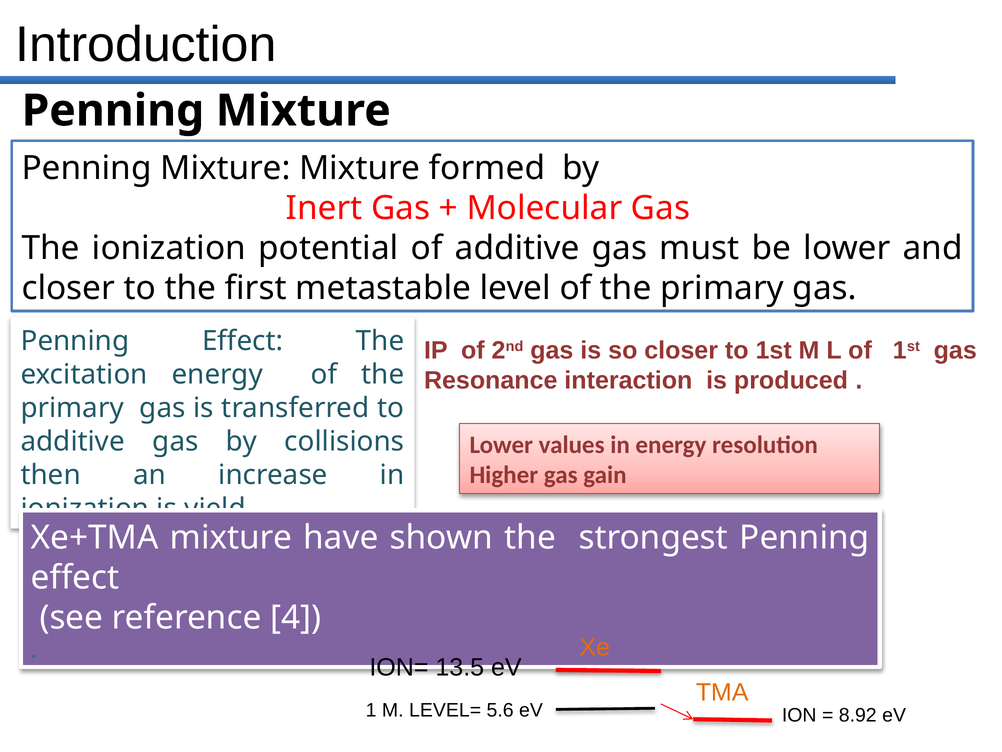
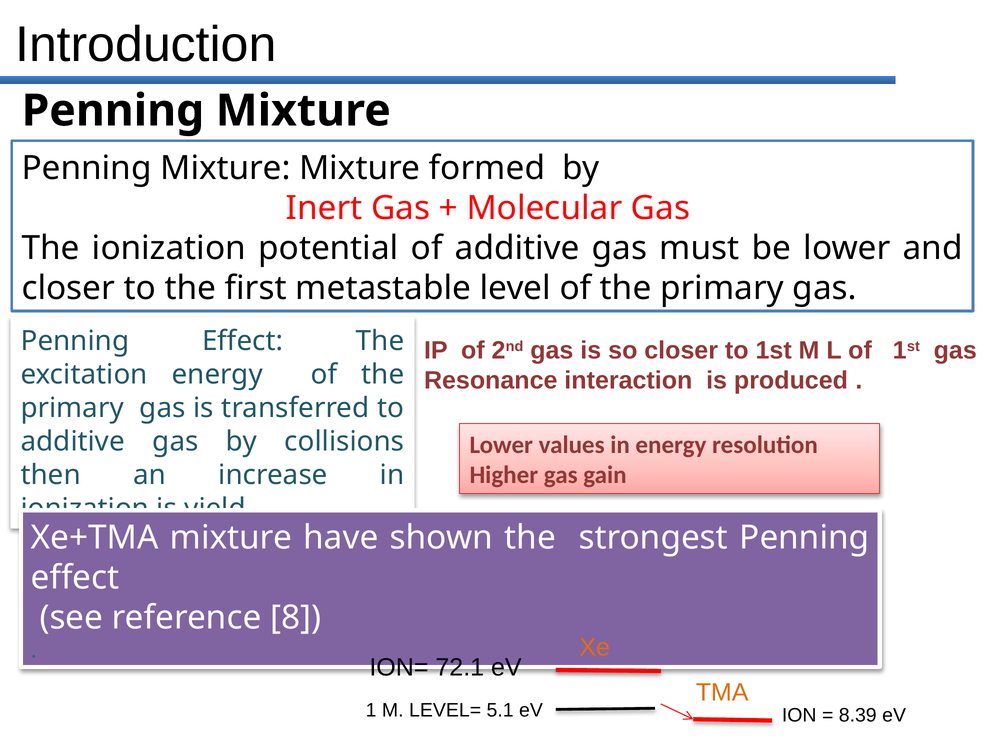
4: 4 -> 8 (296, 617)
13.5: 13.5 -> 72.1 (460, 667)
5.6: 5.6 -> 5.1 (500, 710)
8.92: 8.92 -> 8.39 (858, 715)
